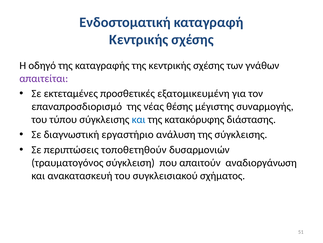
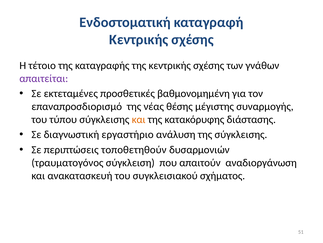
οδηγό: οδηγό -> τέτοιο (42, 65)
εξατομικευμένη: εξατομικευμένη -> βαθμονομημένη (193, 93)
και colour: blue -> orange (139, 119)
